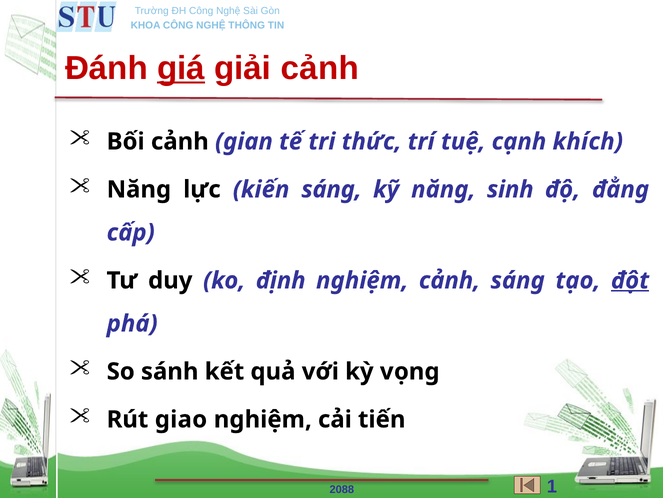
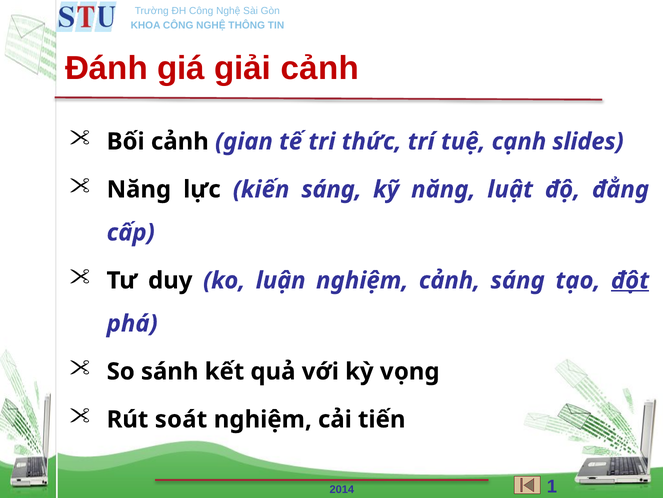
giá underline: present -> none (181, 68)
khích: khích -> slides (588, 141)
sinh: sinh -> luật (510, 189)
định: định -> luận (281, 280)
giao: giao -> soát (181, 419)
2088: 2088 -> 2014 (342, 489)
